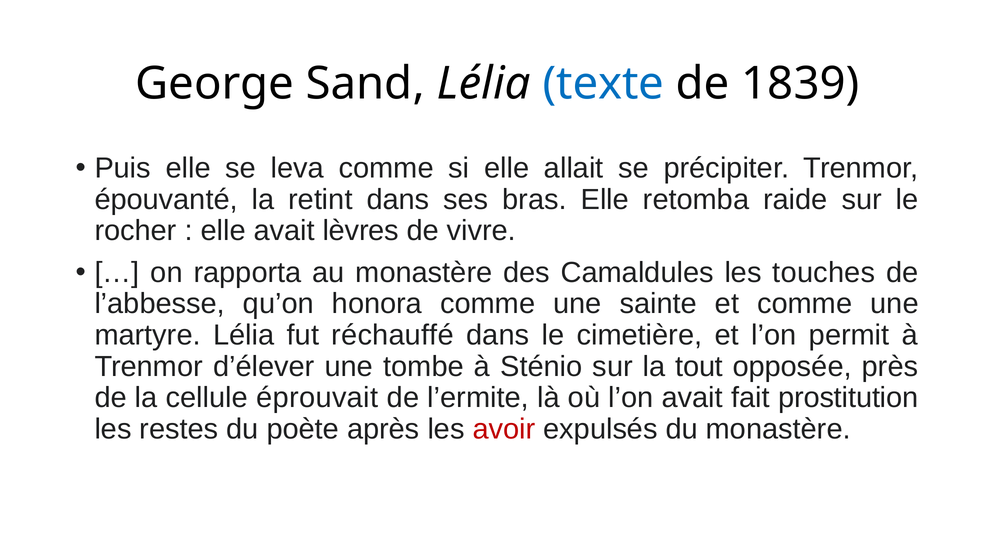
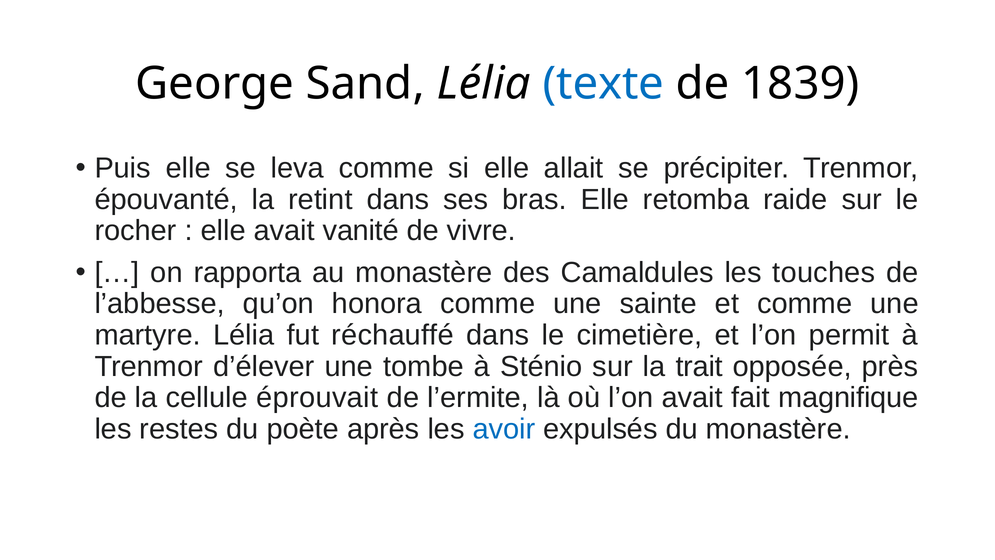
lèvres: lèvres -> vanité (361, 231)
tout: tout -> trait (699, 366)
prostitution: prostitution -> magnifique (848, 398)
avoir colour: red -> blue (504, 429)
